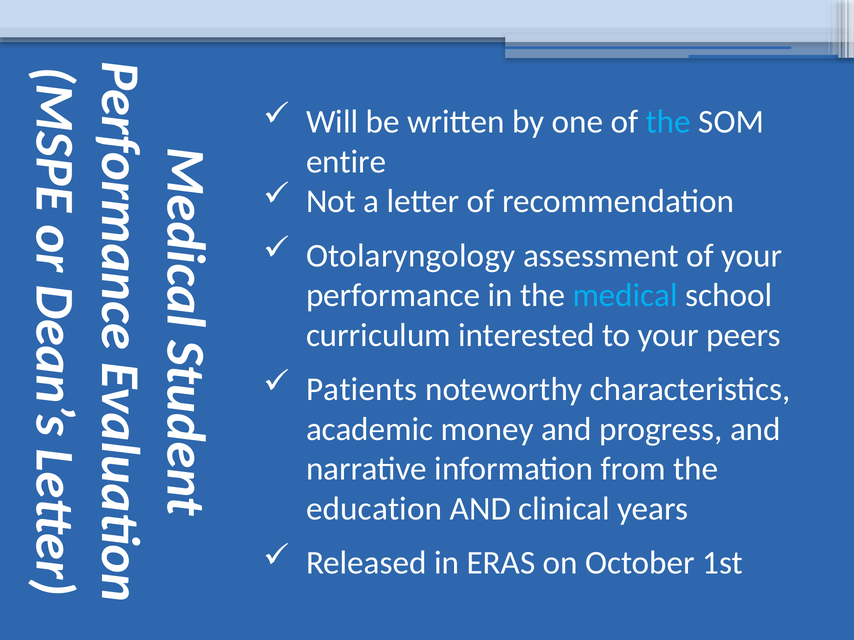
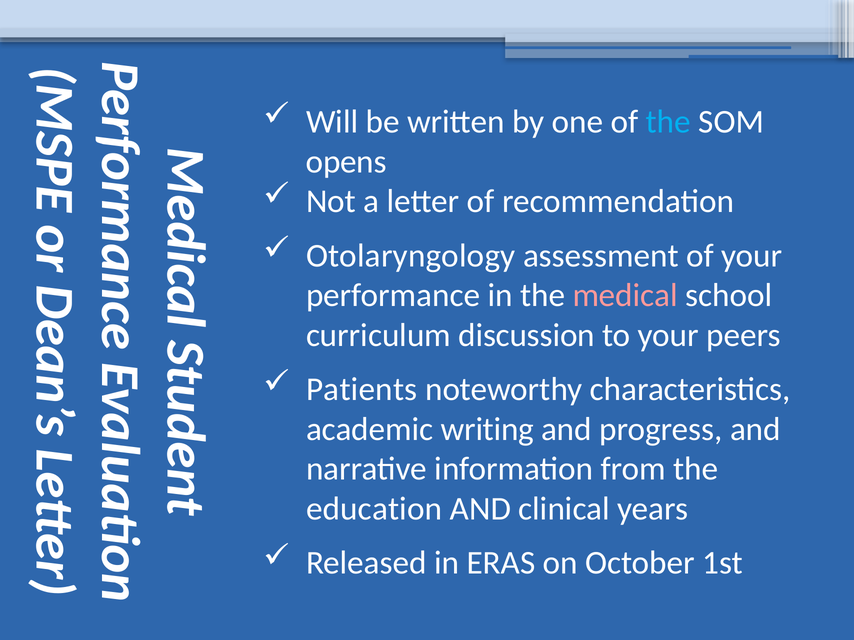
entire: entire -> opens (346, 162)
medical colour: light blue -> pink (625, 296)
interested: interested -> discussion (527, 336)
money: money -> writing (487, 430)
